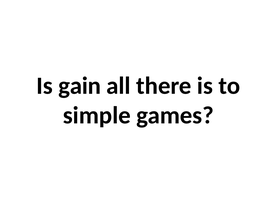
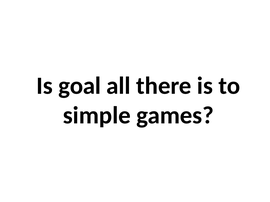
gain: gain -> goal (80, 86)
